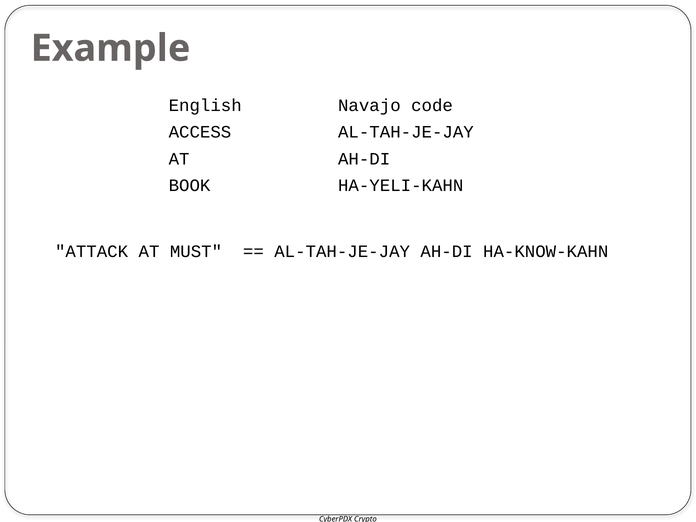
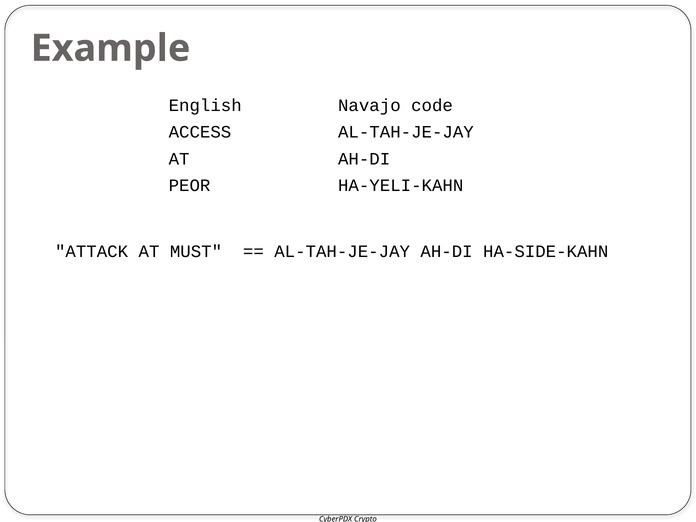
BOOK: BOOK -> PEOR (190, 186)
HA-KNOW-KAHN: HA-KNOW-KAHN -> HA-SIDE-KAHN (546, 252)
